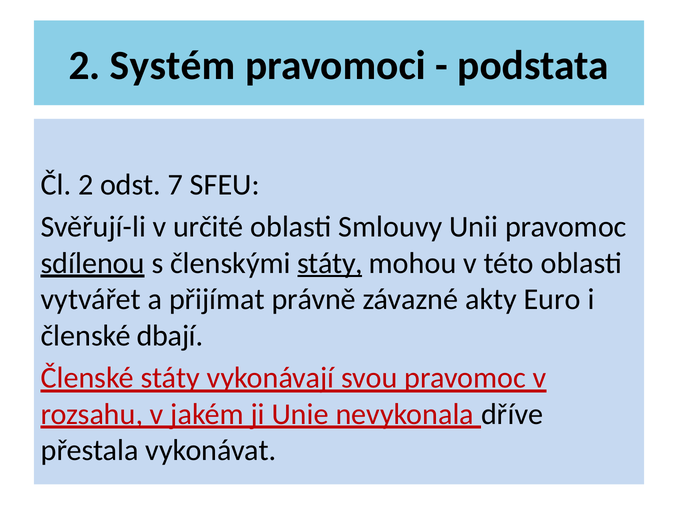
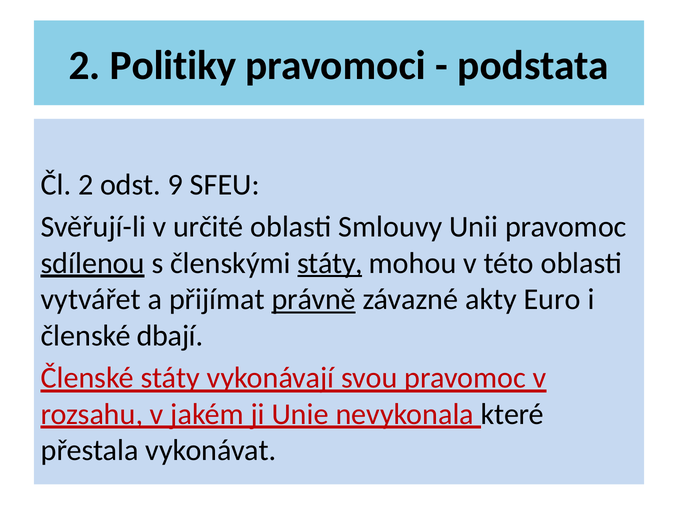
Systém: Systém -> Politiky (173, 66)
7: 7 -> 9 (175, 184)
právně underline: none -> present (314, 299)
dříve: dříve -> které (512, 414)
